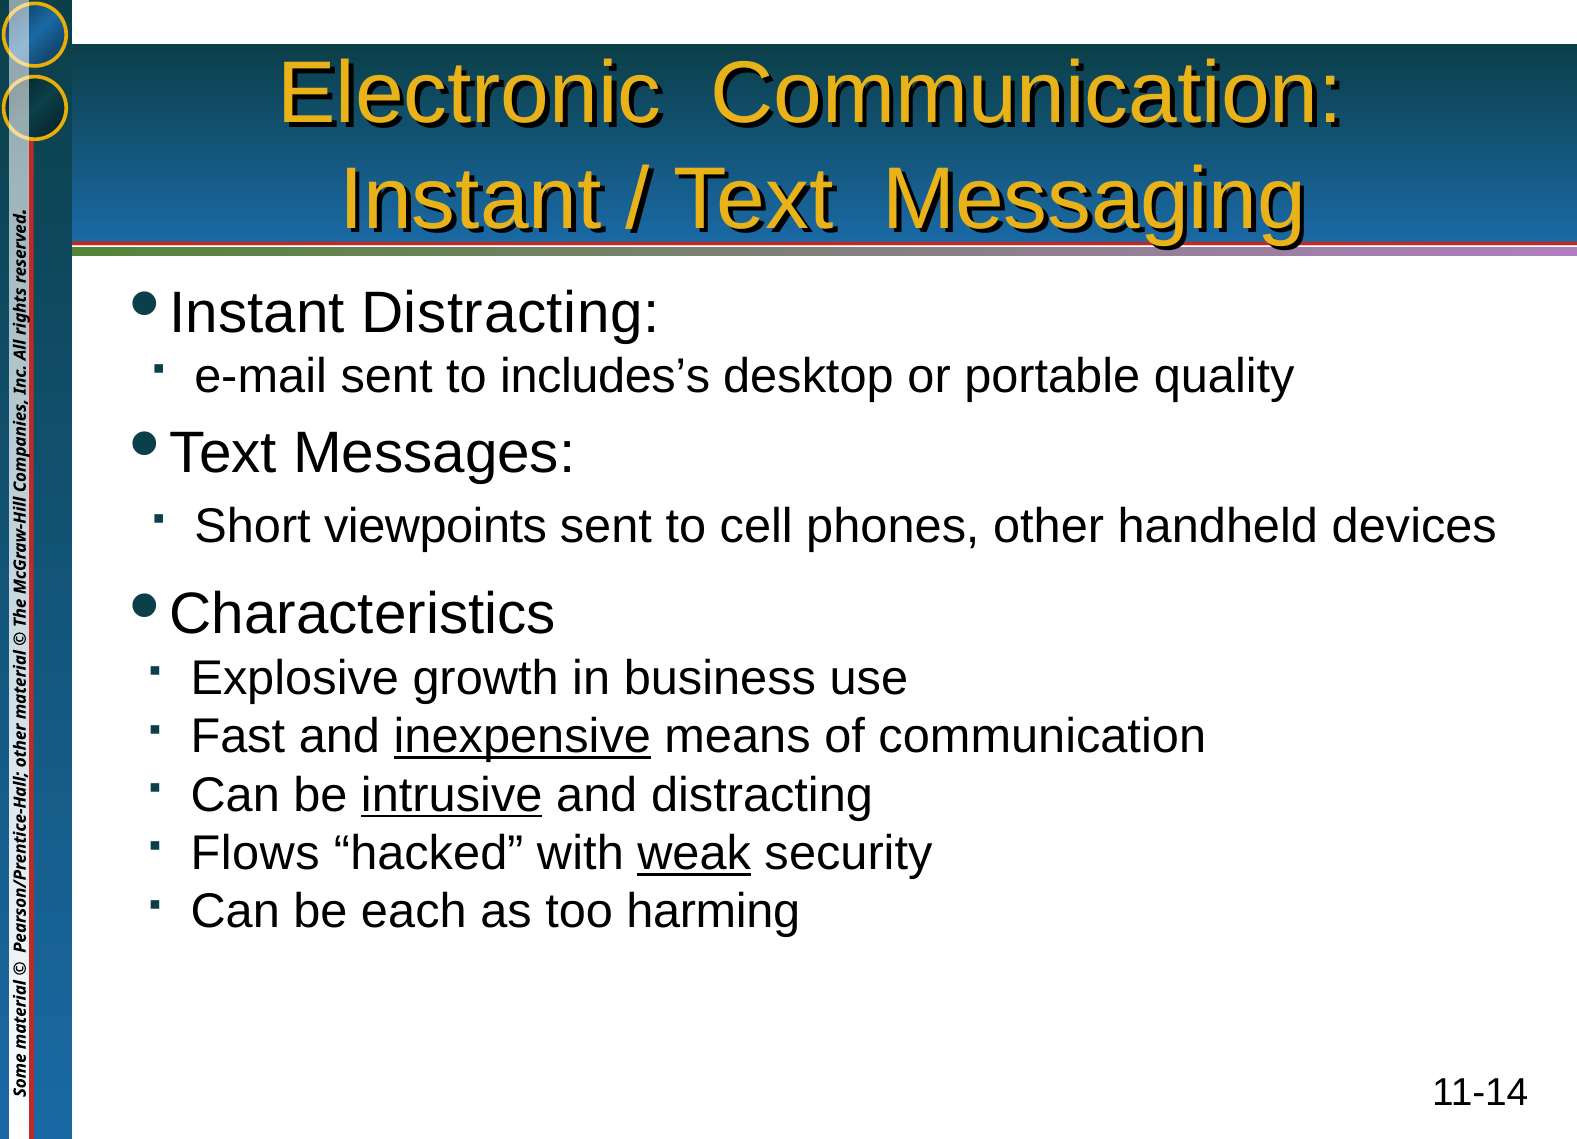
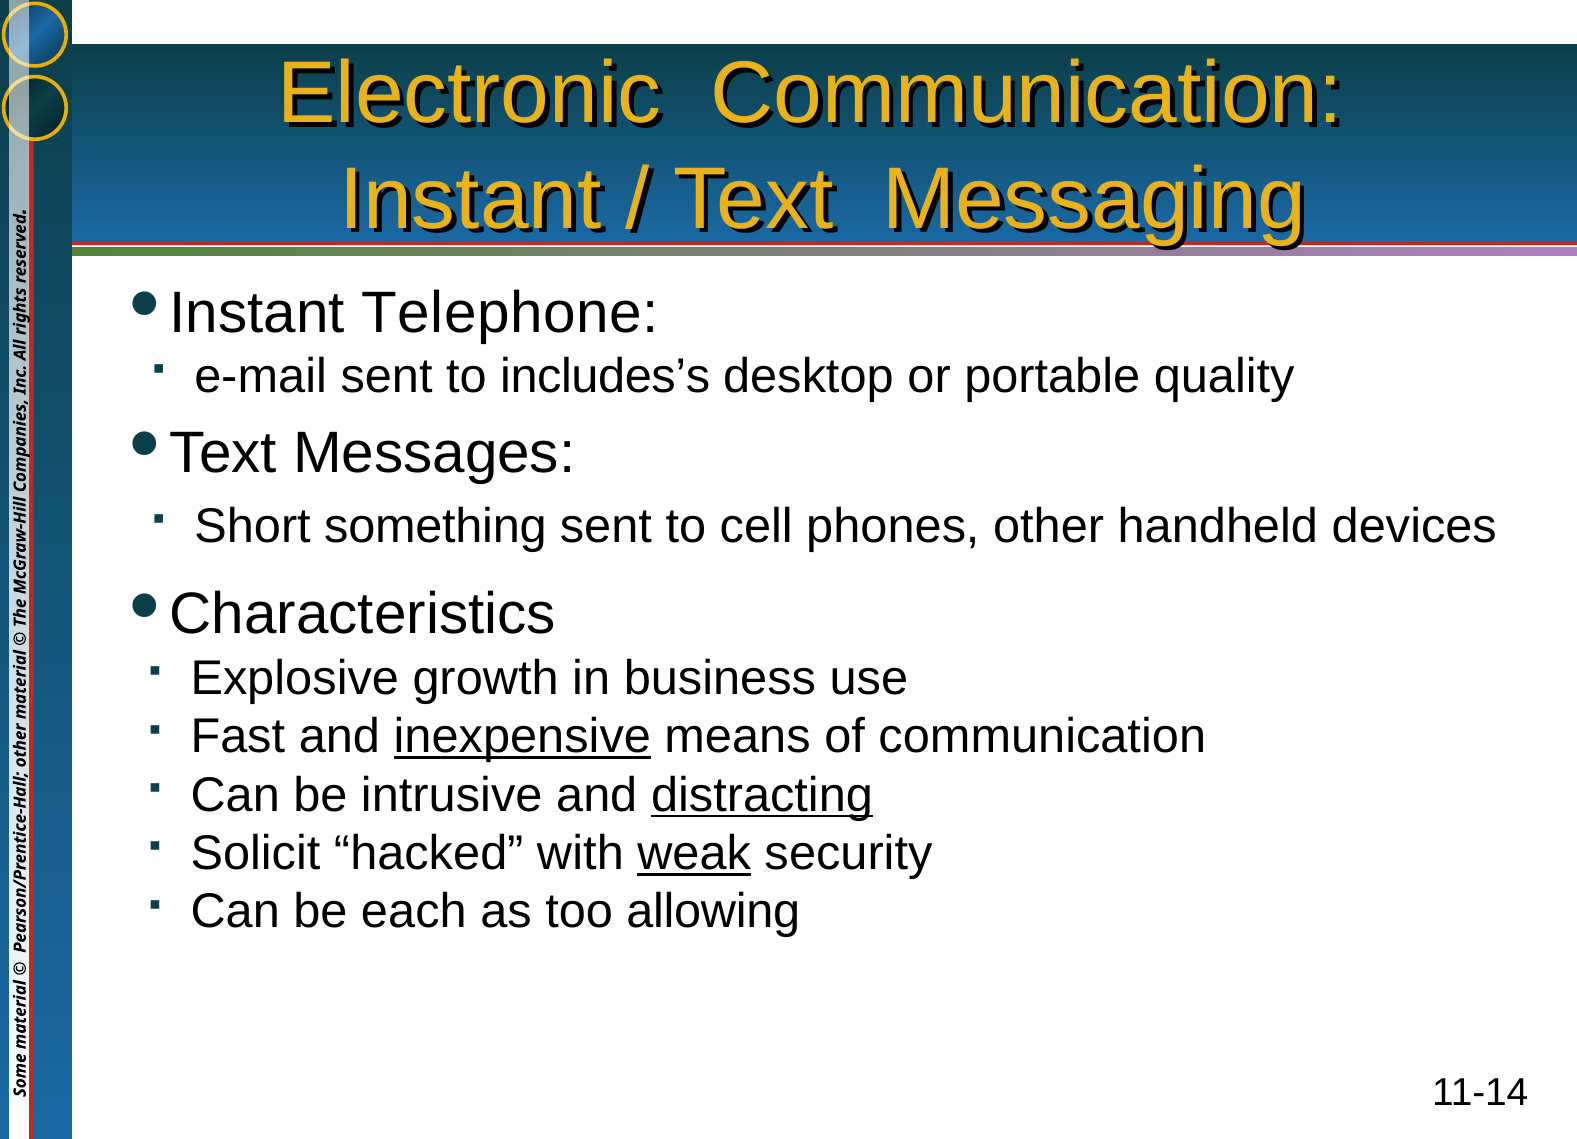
Distracting: Distracting -> Telephone (510, 313)
viewpoints: viewpoints -> something (435, 526)
intrusive underline: present -> none (452, 795)
distracting underline: none -> present (762, 795)
Flows: Flows -> Solicit (255, 853)
harming: harming -> allowing (713, 912)
